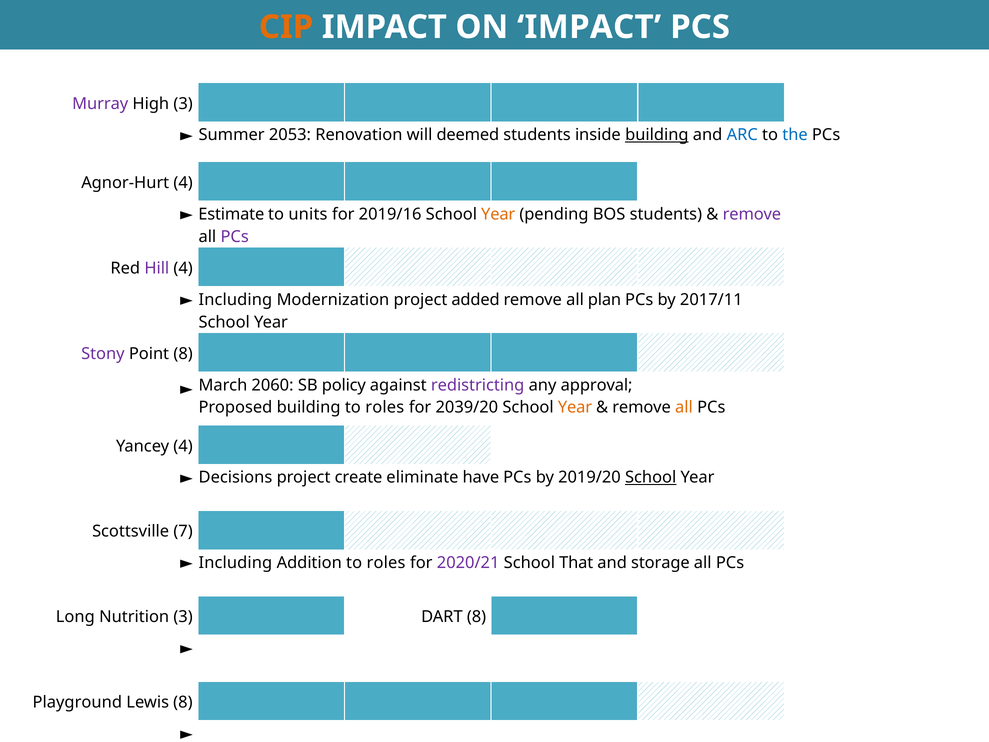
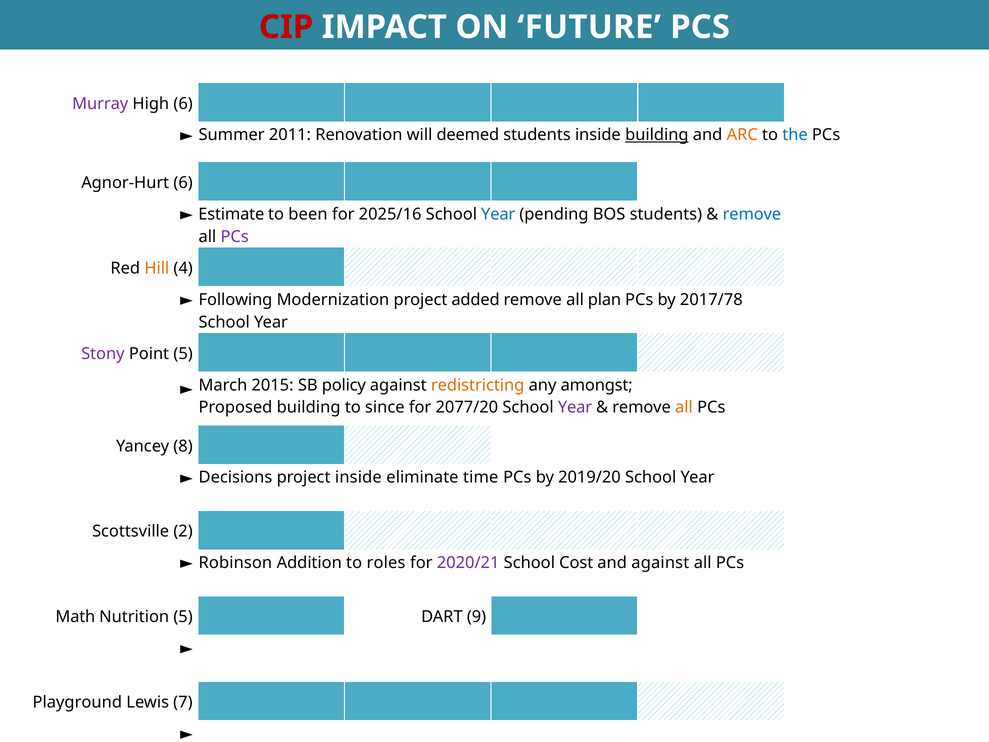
CIP colour: orange -> red (286, 27)
ON IMPACT: IMPACT -> FUTURE (589, 27)
High 3: 3 -> 6 (183, 104)
2053: 2053 -> 2011 (290, 135)
ARC colour: blue -> orange (742, 135)
Agnor-Hurt 4: 4 -> 6 (183, 183)
units: units -> been (308, 214)
2019/16: 2019/16 -> 2025/16 (390, 214)
Year colour: orange -> blue (498, 214)
remove colour: purple -> blue (752, 214)
Hill colour: purple -> orange (157, 268)
Including: Including -> Following (235, 300)
2017/11: 2017/11 -> 2017/78 (711, 300)
Point 8: 8 -> 5 (183, 354)
2060: 2060 -> 2015 (273, 385)
redistricting colour: purple -> orange (478, 385)
approval: approval -> amongst (597, 385)
roles: roles -> since (385, 407)
2039/20: 2039/20 -> 2077/20 (467, 407)
Year colour: orange -> purple (575, 407)
Yancey 4: 4 -> 8 (183, 446)
project create: create -> inside (358, 477)
have: have -> time (481, 477)
School underline: present -> none (651, 477)
7: 7 -> 2 (183, 531)
Including: Including -> Robinson (235, 563)
That: That -> Cost (576, 563)
and storage: storage -> against (660, 563)
Long: Long -> Math (75, 617)
Nutrition 3: 3 -> 5 (183, 617)
DART 8: 8 -> 9 (477, 617)
Lewis 8: 8 -> 7 (183, 702)
